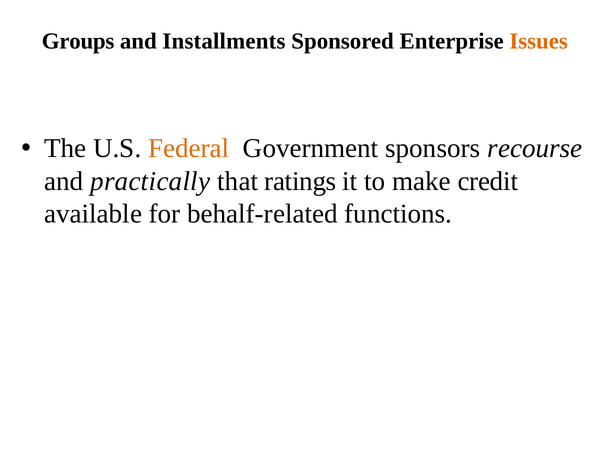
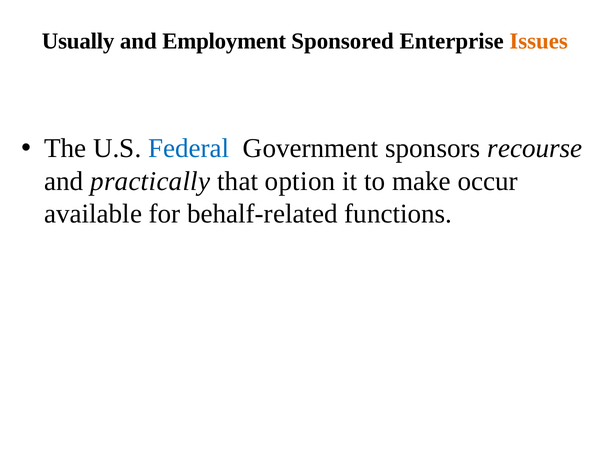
Groups: Groups -> Usually (78, 41)
Installments: Installments -> Employment (224, 41)
Federal colour: orange -> blue (189, 148)
ratings: ratings -> option (300, 181)
credit: credit -> occur (488, 181)
